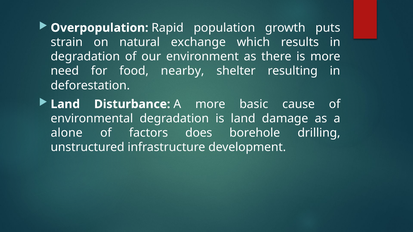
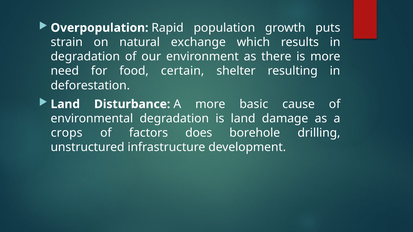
nearby: nearby -> certain (183, 71)
alone: alone -> crops (67, 133)
